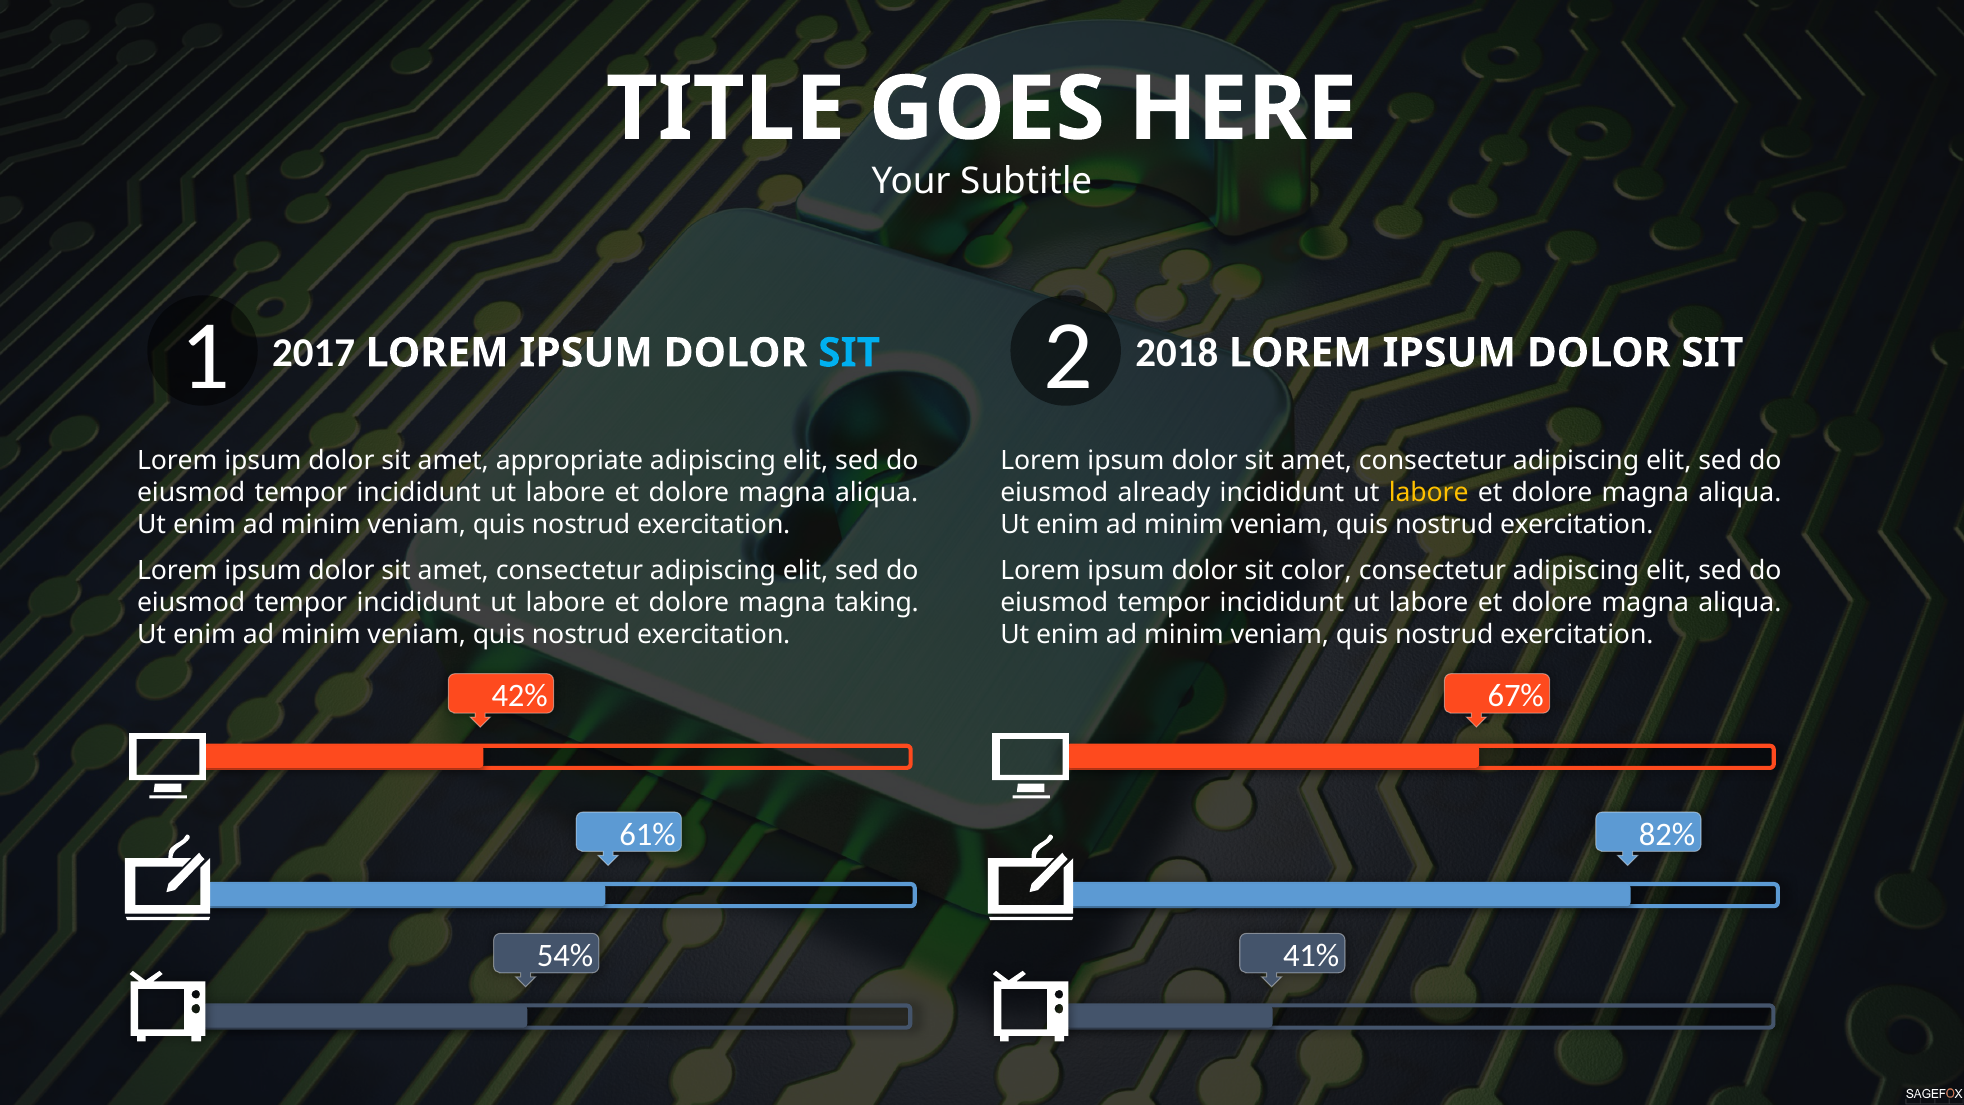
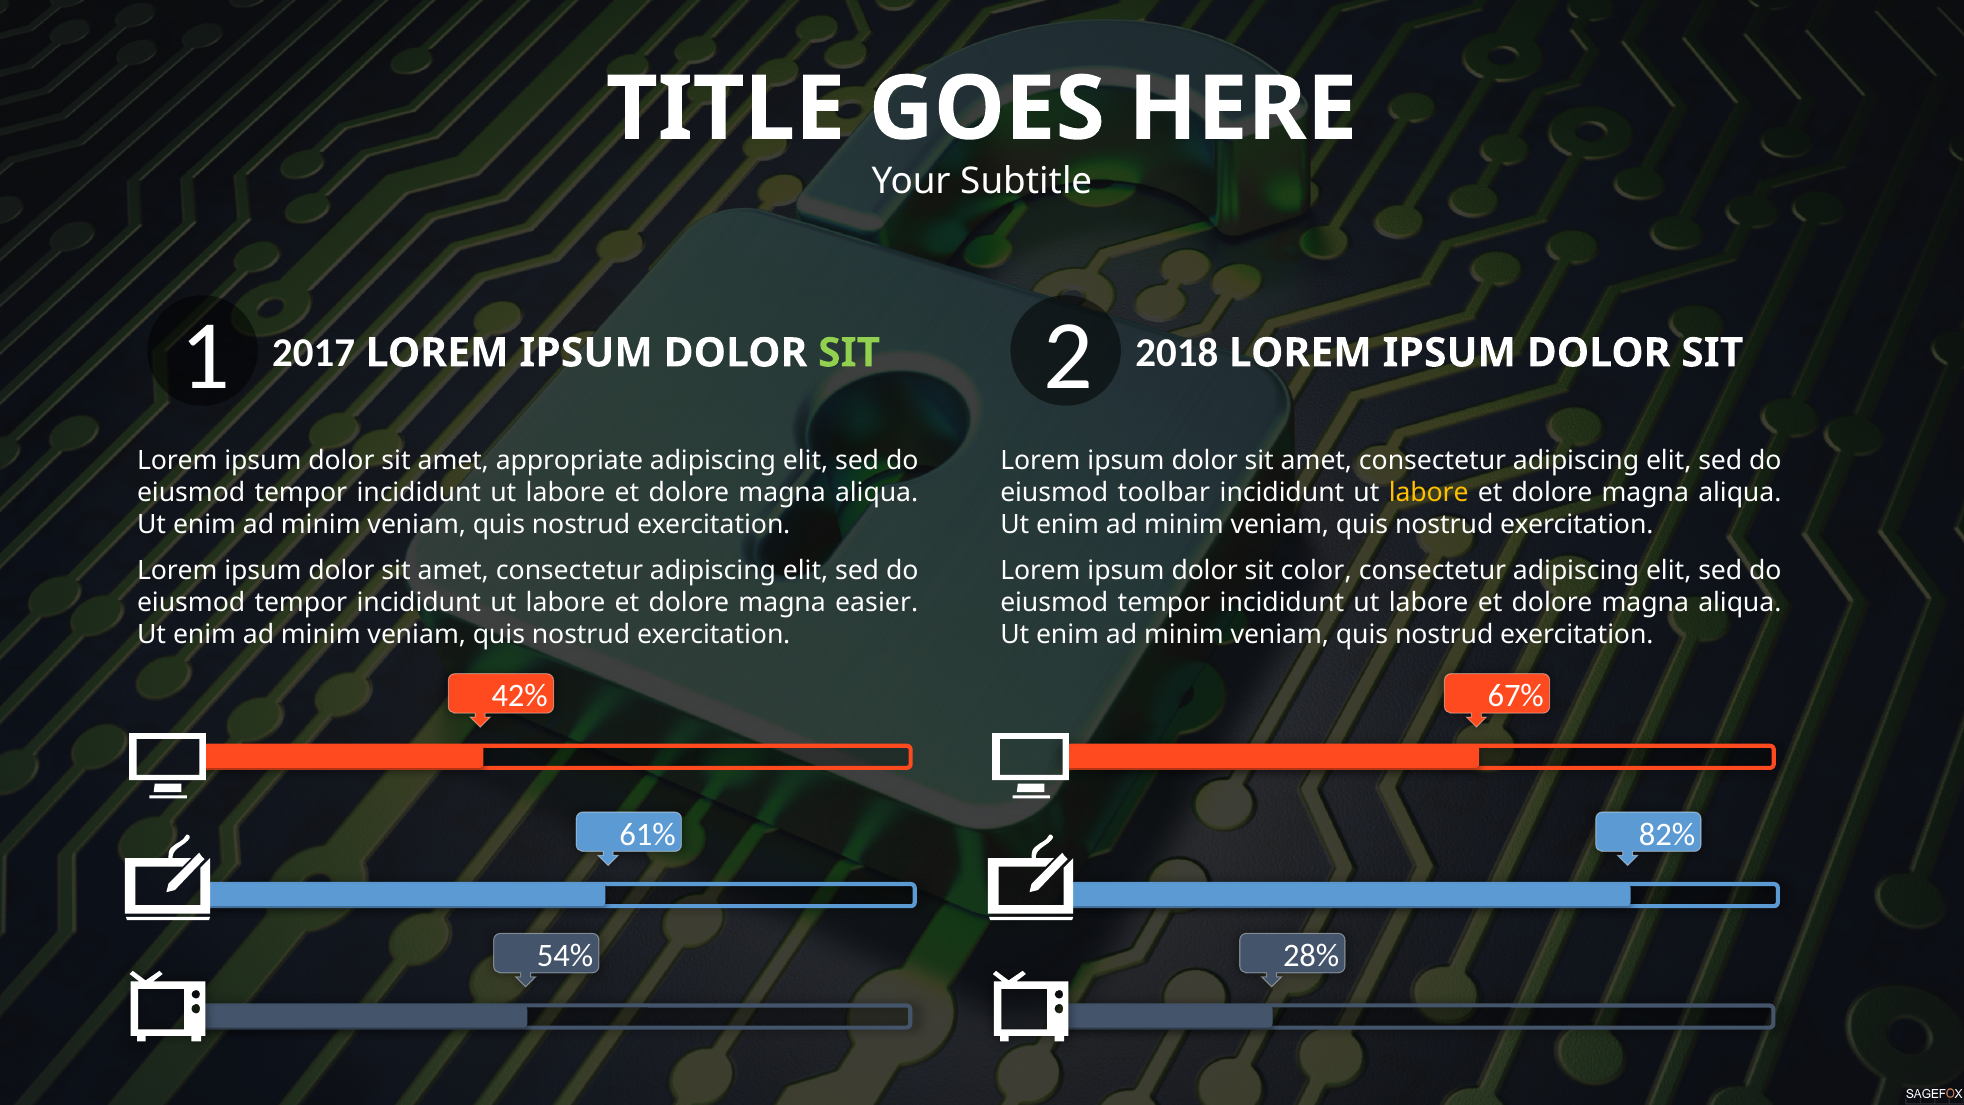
SIT colour: light blue -> light green (849, 353)
already: already -> toolbar (1164, 492)
taking: taking -> easier (877, 603)
41%: 41% -> 28% (1311, 955)
